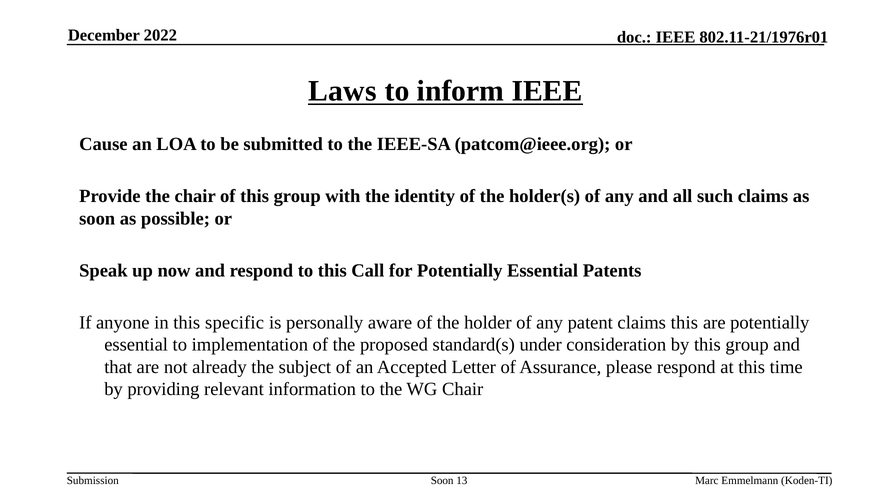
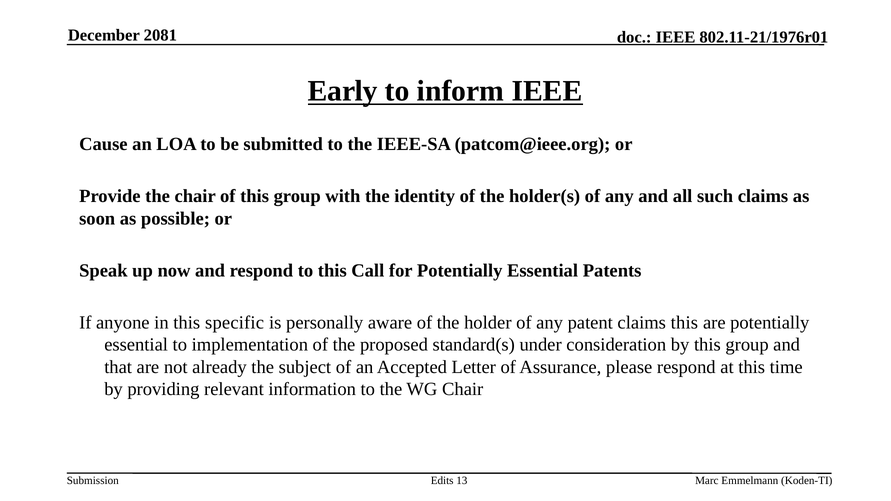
2022: 2022 -> 2081 (160, 35)
Laws: Laws -> Early (343, 91)
Soon: Soon -> Edits (442, 481)
